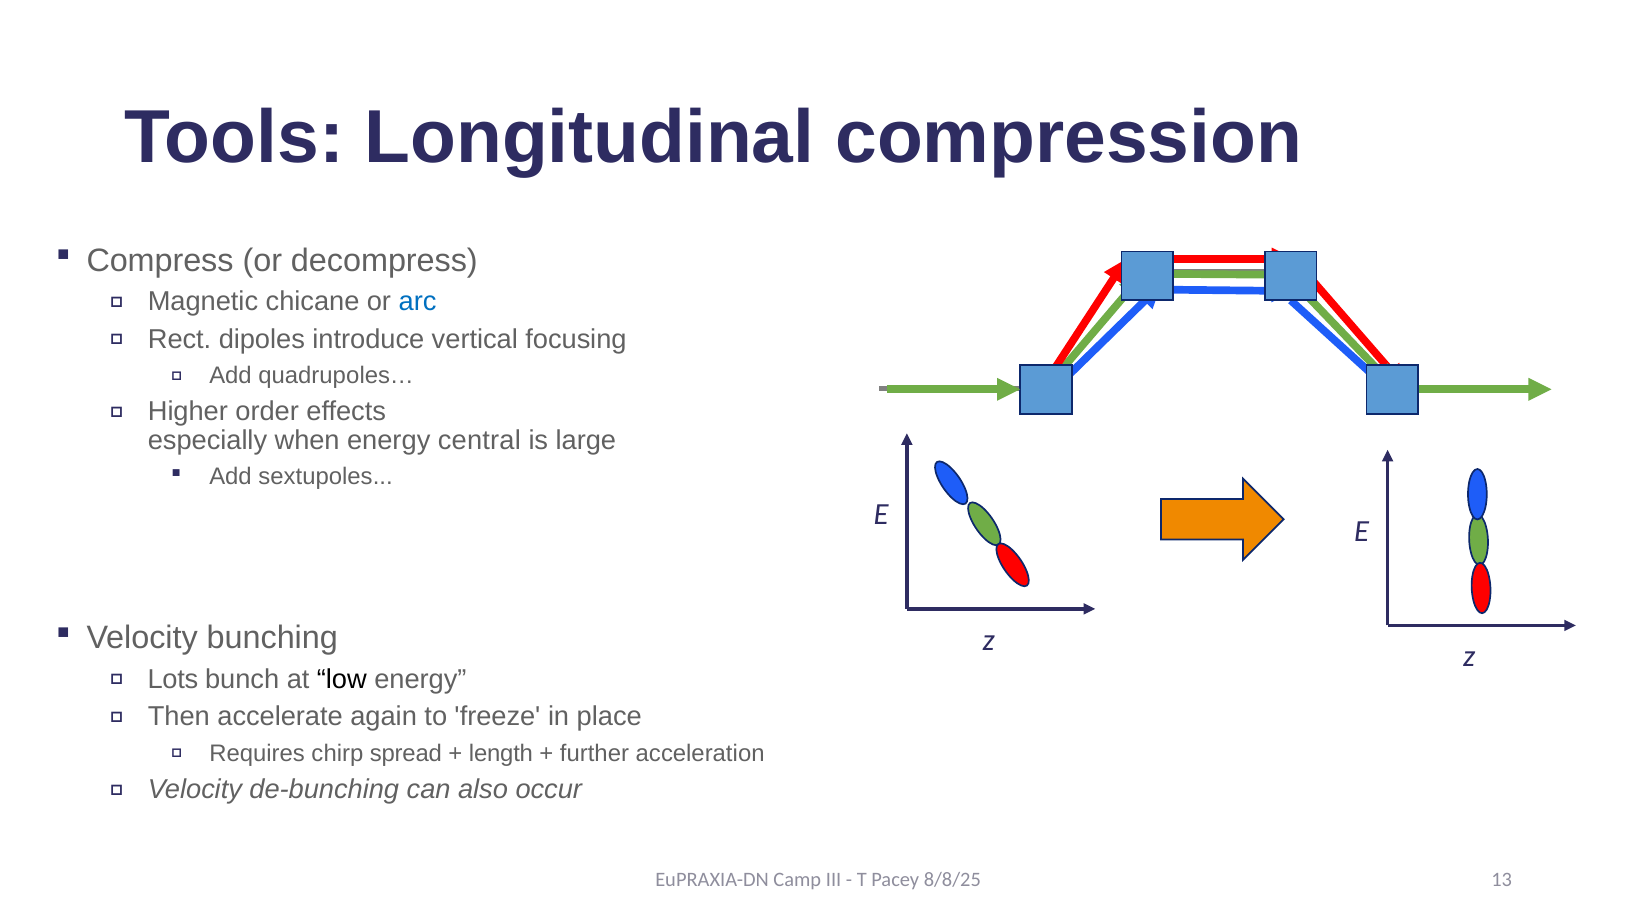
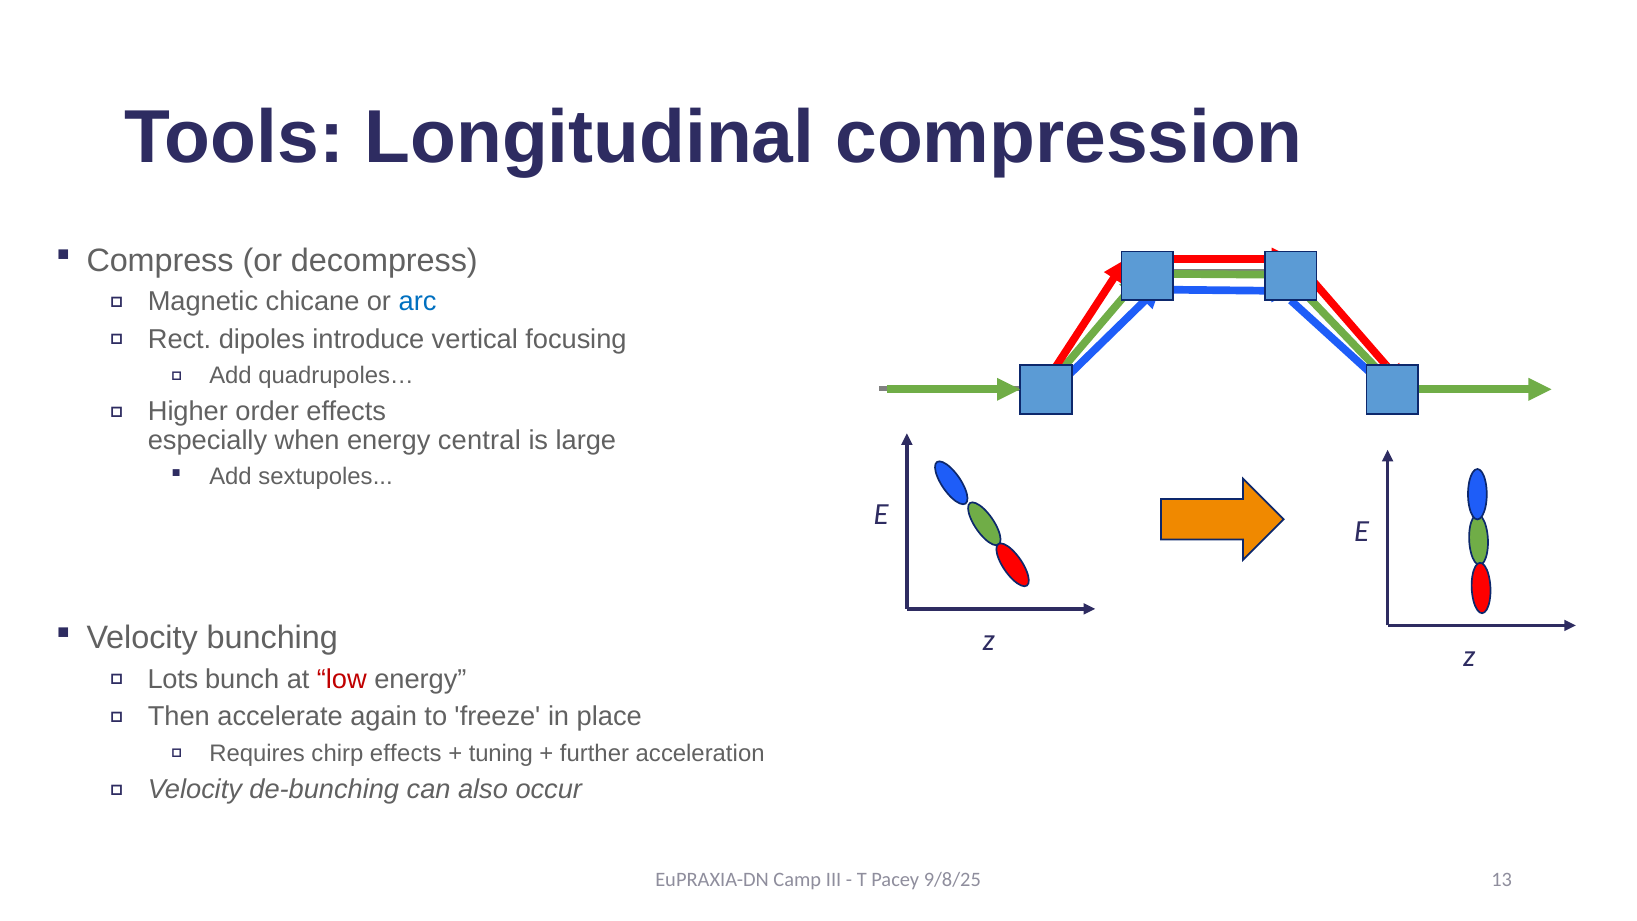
low colour: black -> red (342, 679)
chirp spread: spread -> effects (406, 753)
length: length -> tuning (501, 753)
8/8/25: 8/8/25 -> 9/8/25 (952, 879)
